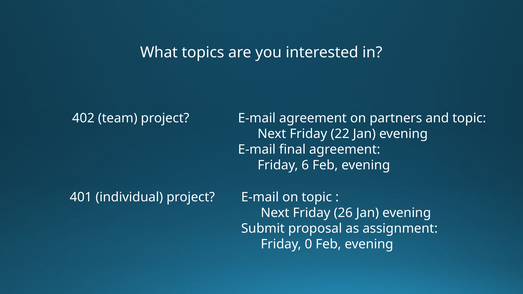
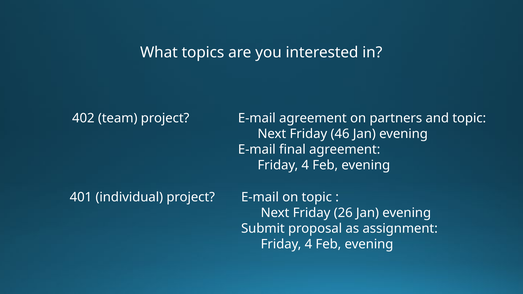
22: 22 -> 46 (340, 134)
6: 6 -> 4 (305, 165)
0: 0 -> 4 (308, 244)
